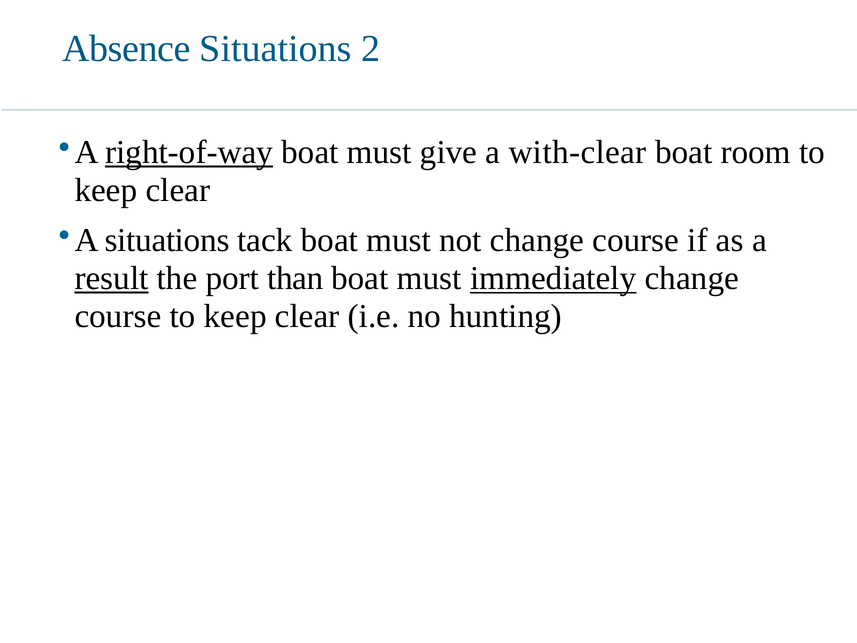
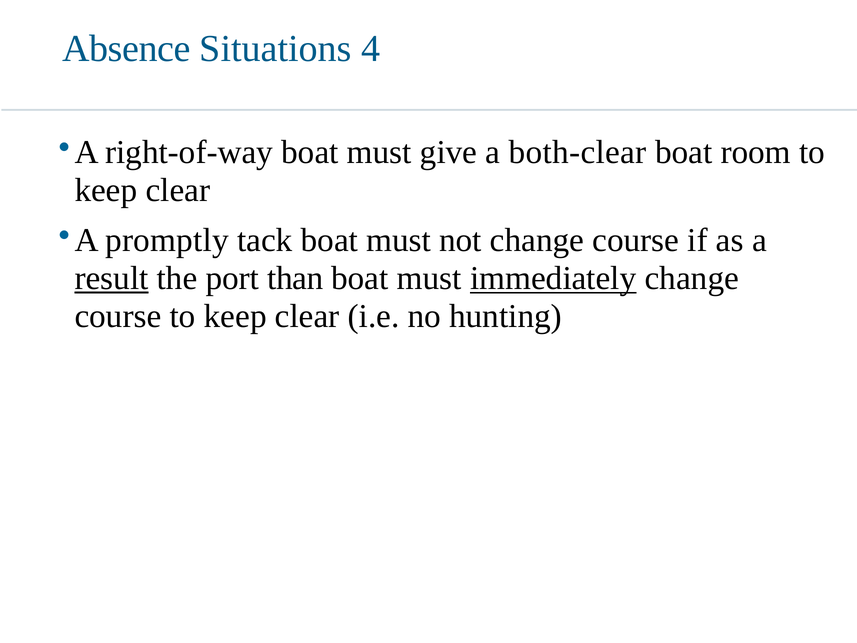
2: 2 -> 4 (371, 49)
right-of-way underline: present -> none (189, 152)
with-clear: with-clear -> both-clear (578, 152)
A situations: situations -> promptly (167, 240)
